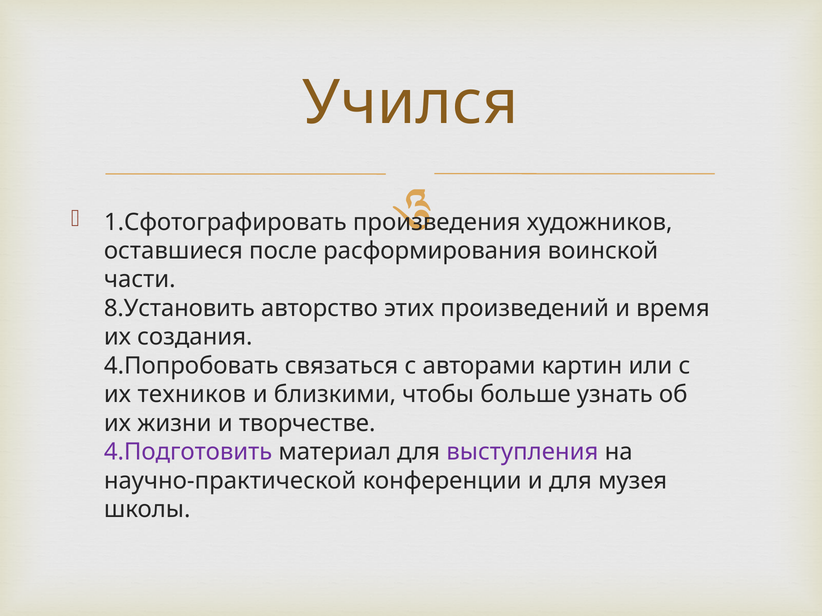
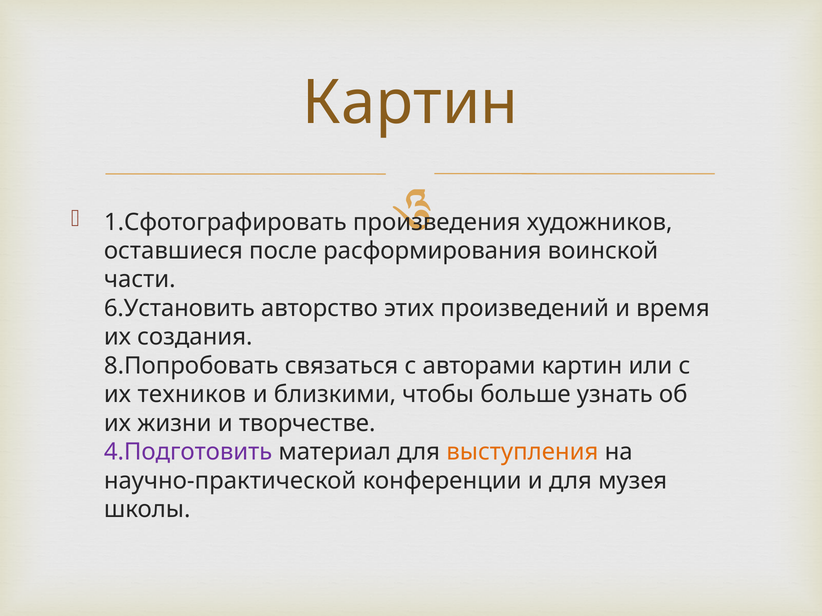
Учился: Учился -> Картин (410, 103)
8.Установить: 8.Установить -> 6.Установить (179, 309)
4.Попробовать: 4.Попробовать -> 8.Попробовать (191, 366)
выступления colour: purple -> orange (522, 452)
